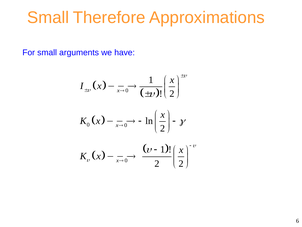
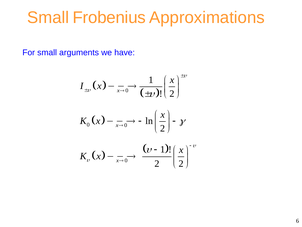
Therefore: Therefore -> Frobenius (109, 18)
